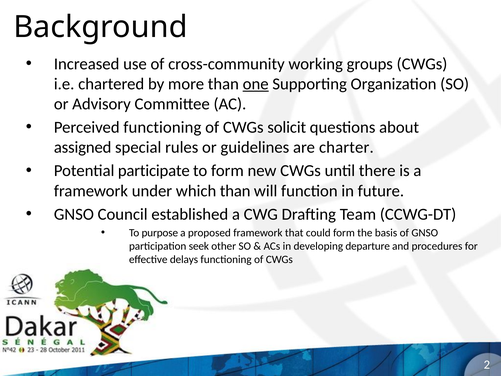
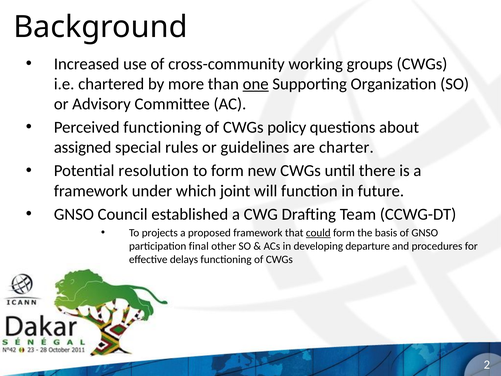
solicit: solicit -> policy (287, 127)
participate: participate -> resolution (154, 171)
which than: than -> joint (235, 191)
purpose: purpose -> projects (160, 233)
could underline: none -> present (318, 233)
seek: seek -> final (199, 246)
